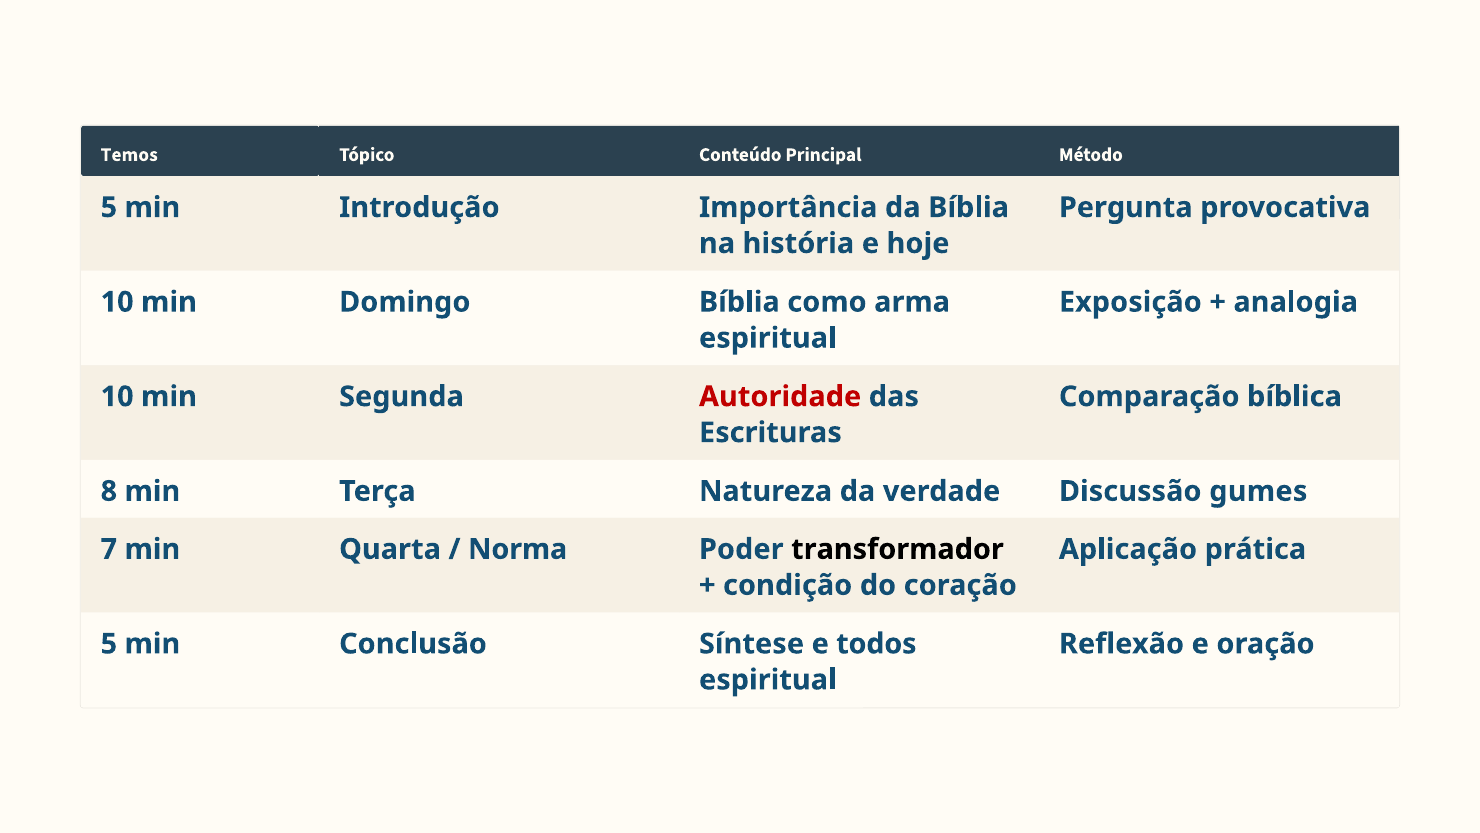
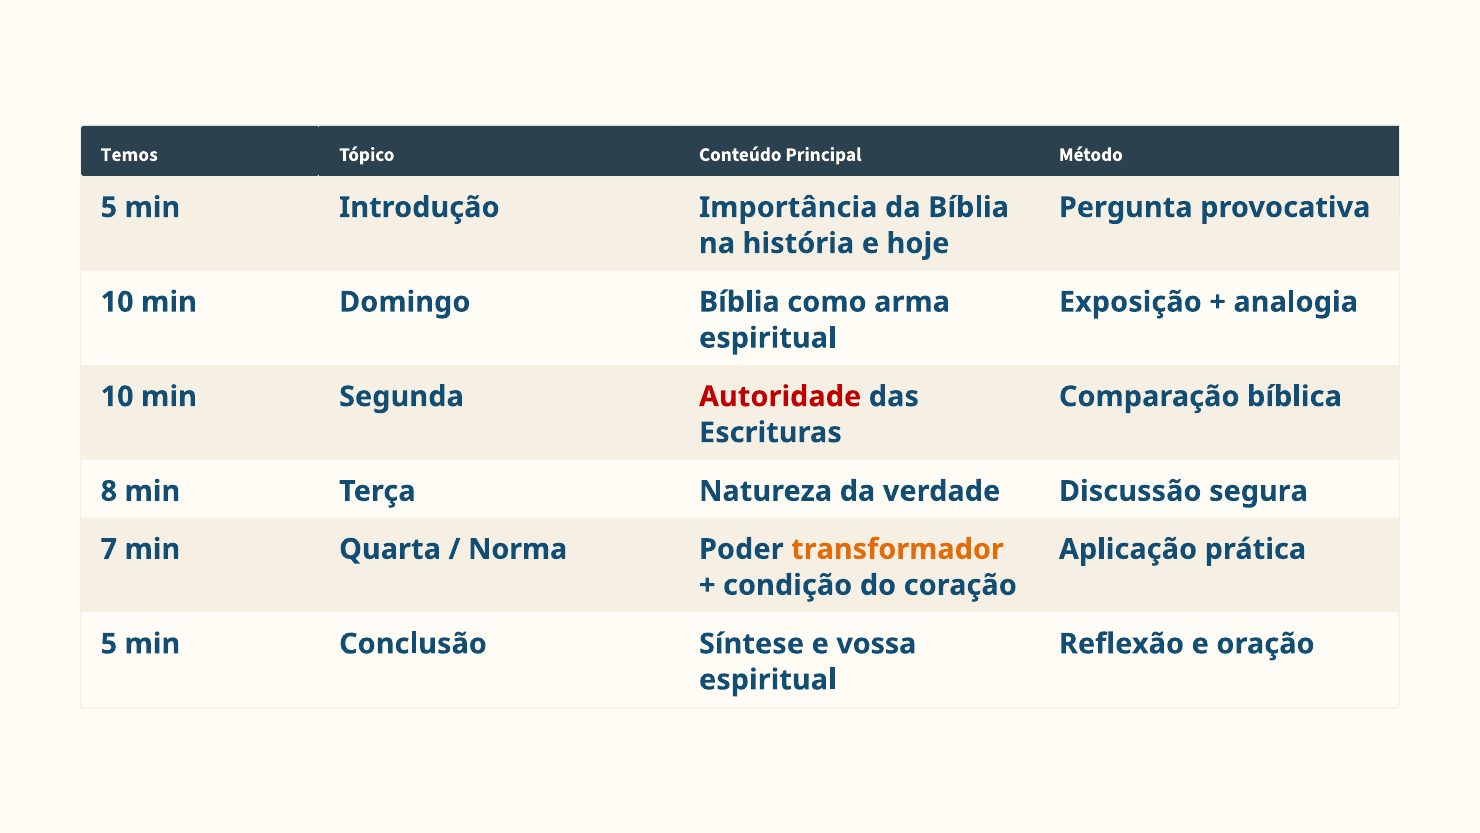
gumes: gumes -> segura (1258, 491)
transformador colour: black -> orange (897, 549)
todos: todos -> vossa (876, 644)
